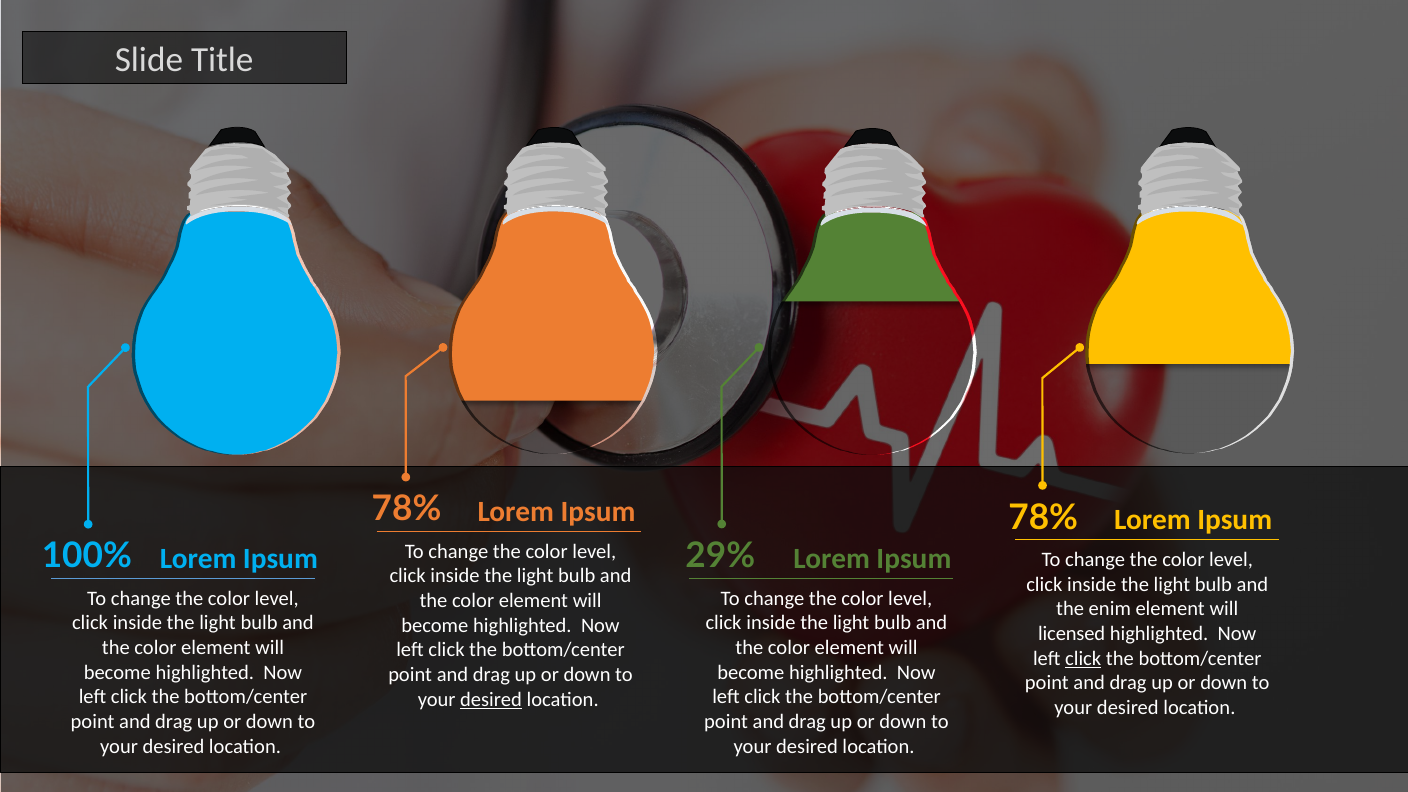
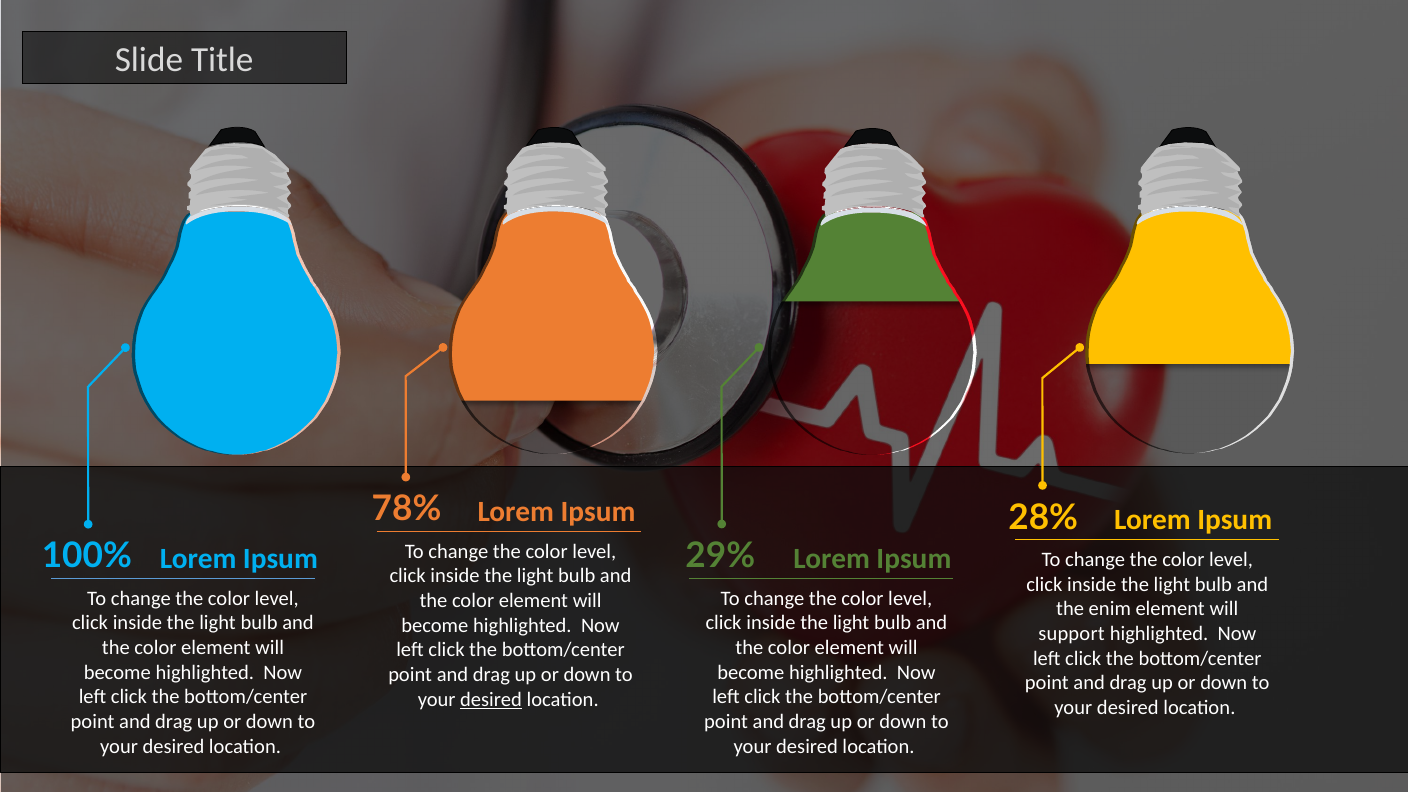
78%: 78% -> 28% (1043, 517)
licensed: licensed -> support (1072, 634)
click underline: present -> none (1083, 658)
